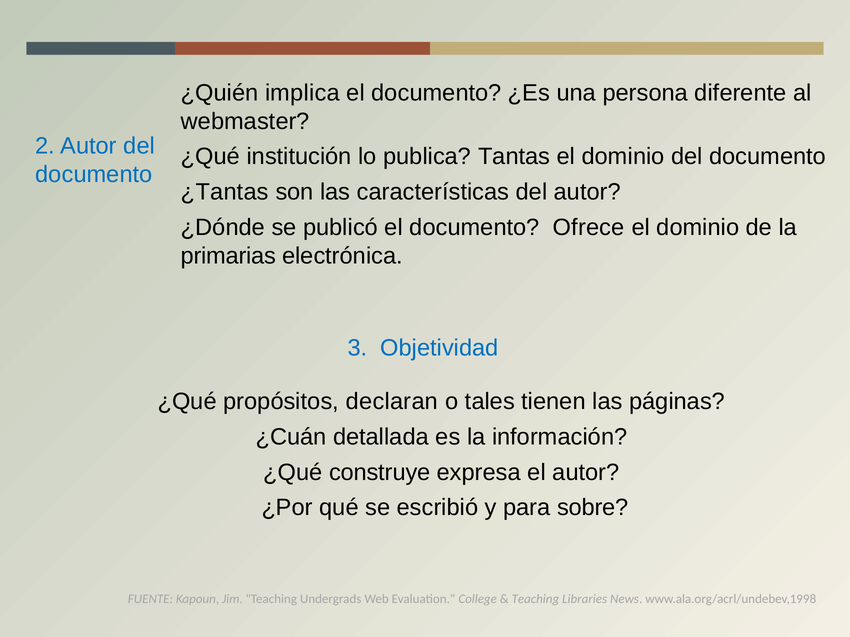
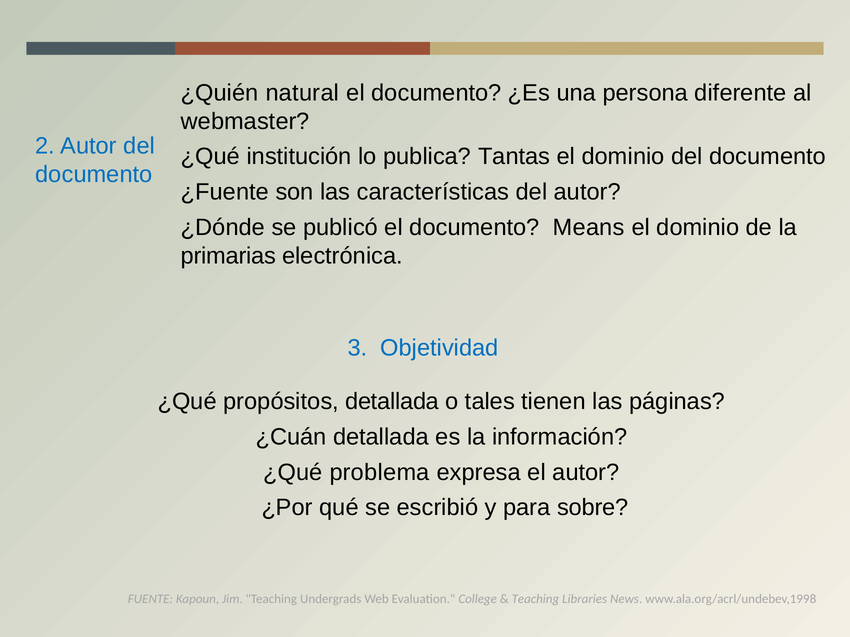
implica: implica -> natural (302, 93)
¿Tantas: ¿Tantas -> ¿Fuente (225, 192)
Ofrece: Ofrece -> Means (589, 228)
propósitos declaran: declaran -> detallada (392, 402)
construye: construye -> problema (380, 473)
